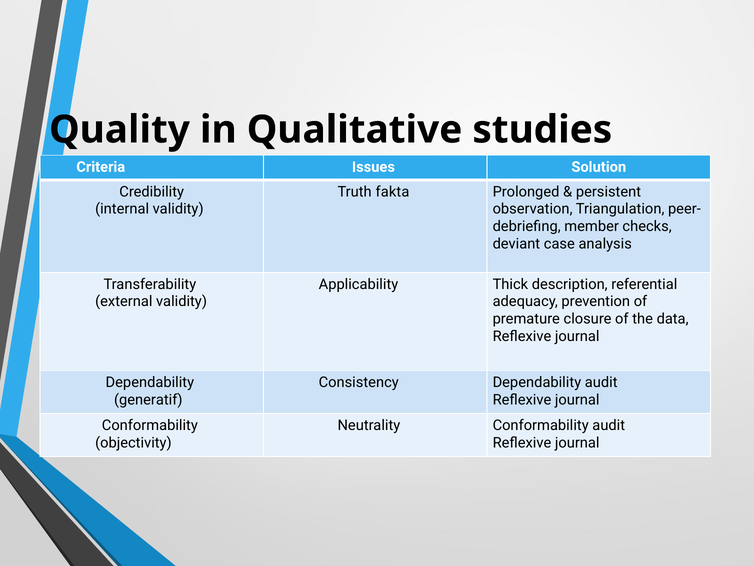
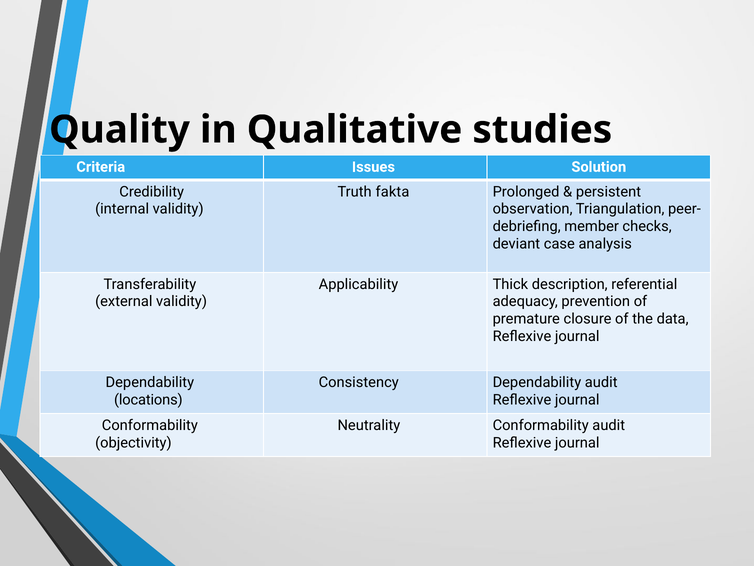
generatif: generatif -> locations (148, 399)
